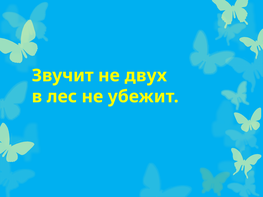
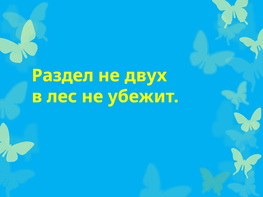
Звучит: Звучит -> Раздел (63, 76)
